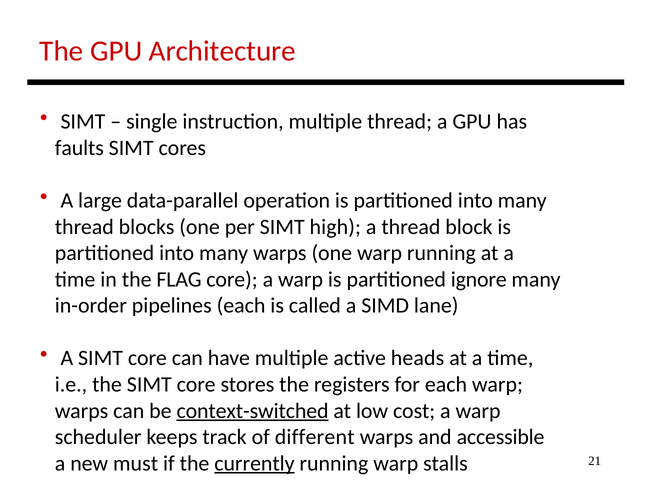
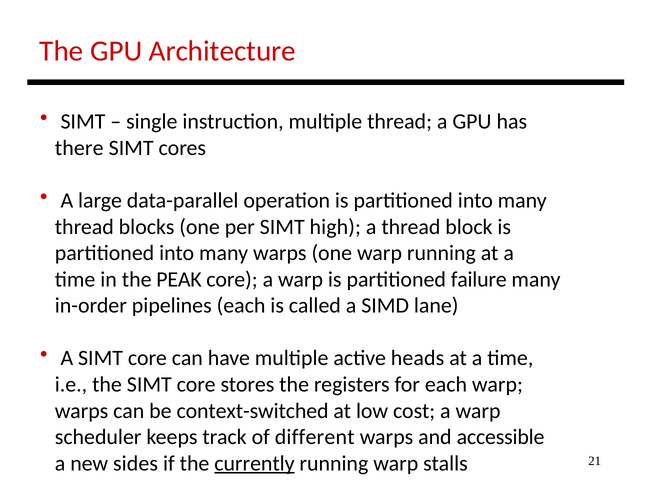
faults: faults -> there (79, 148)
FLAG: FLAG -> PEAK (179, 279)
ignore: ignore -> failure (479, 279)
context-switched underline: present -> none (253, 411)
must: must -> sides (136, 463)
